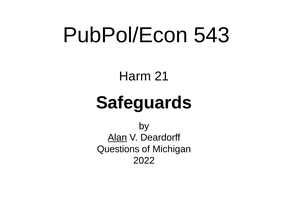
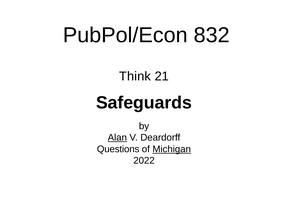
543: 543 -> 832 (212, 35)
Harm: Harm -> Think (135, 76)
Michigan underline: none -> present (172, 149)
